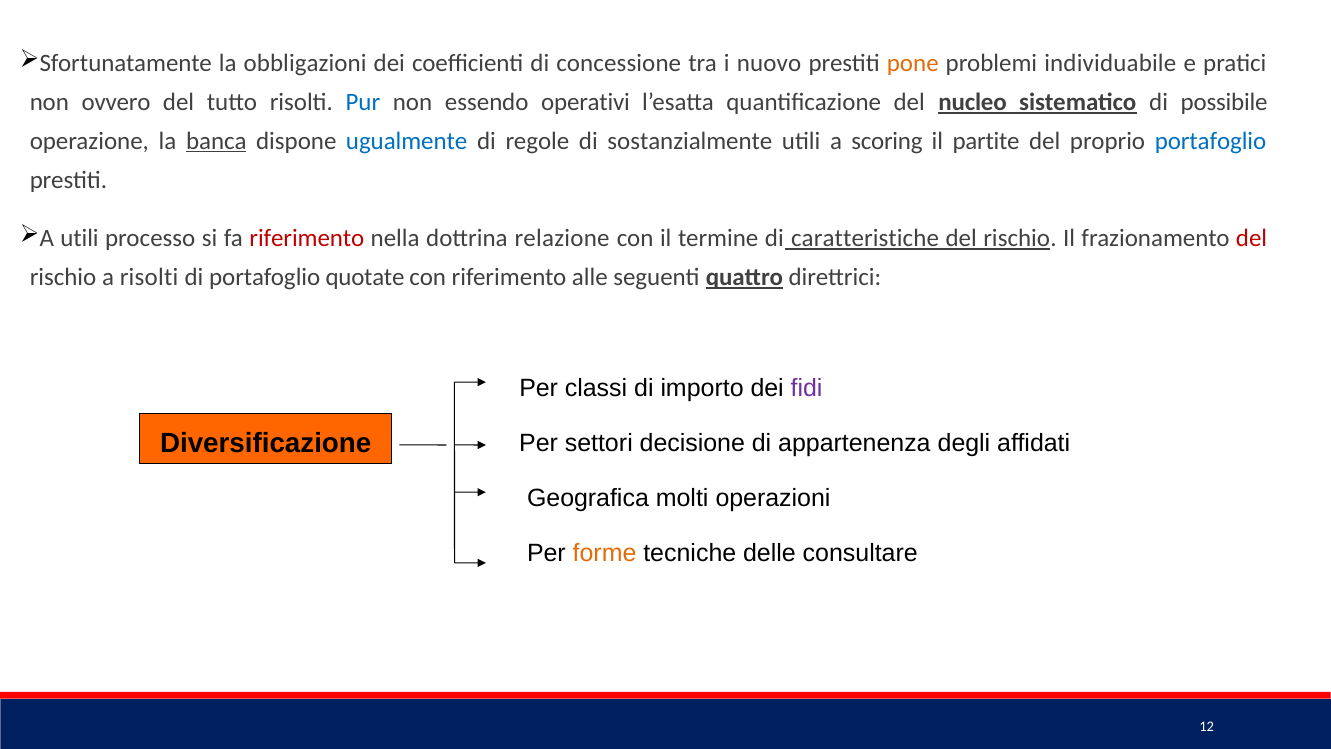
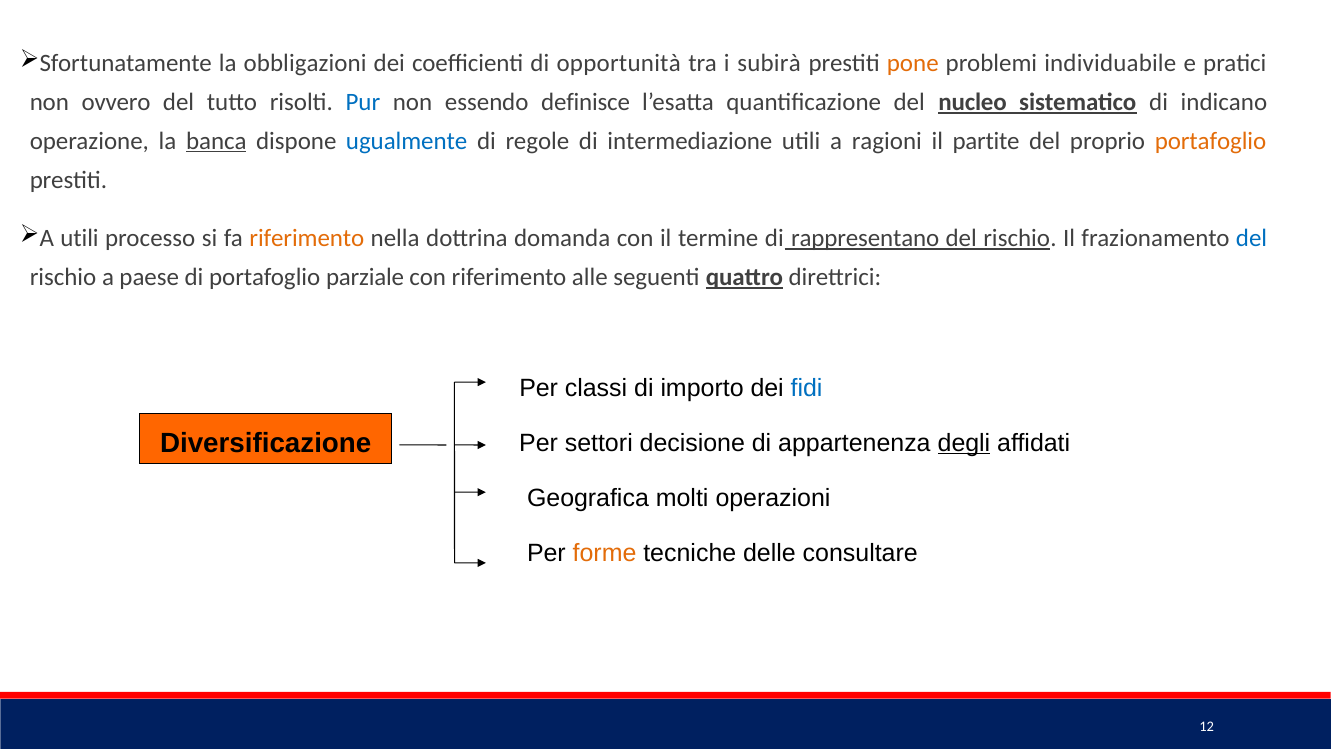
concessione: concessione -> opportunità (619, 63)
nuovo: nuovo -> subirà (769, 63)
operativi: operativi -> definisce (586, 102)
possibile: possibile -> indicano (1224, 102)
sostanzialmente: sostanzialmente -> intermediazione (690, 141)
scoring: scoring -> ragioni (887, 141)
portafoglio colour: blue -> orange (1211, 141)
riferimento colour: red -> orange (307, 238)
relazione: relazione -> domanda (562, 238)
caratteristiche: caratteristiche -> rappresentano (865, 238)
del colour: red -> blue (1252, 238)
a risolti: risolti -> paese (149, 277)
quotate: quotate -> parziale (365, 277)
fidi colour: purple -> blue (807, 388)
degli underline: none -> present (964, 443)
